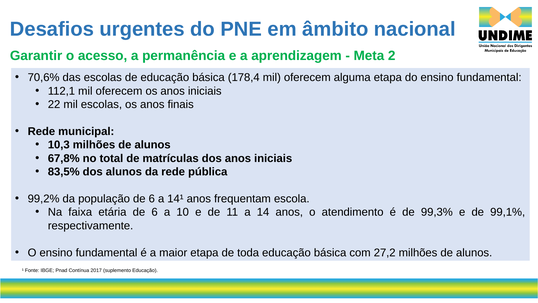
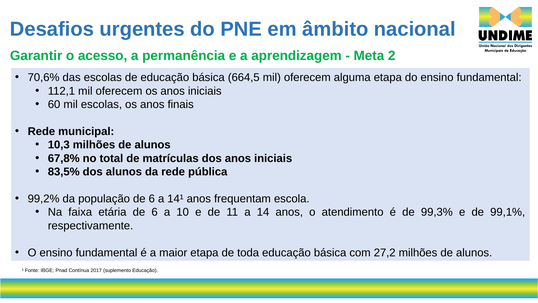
178,4: 178,4 -> 664,5 (244, 77)
22: 22 -> 60 (54, 104)
